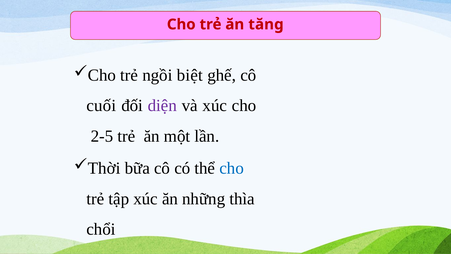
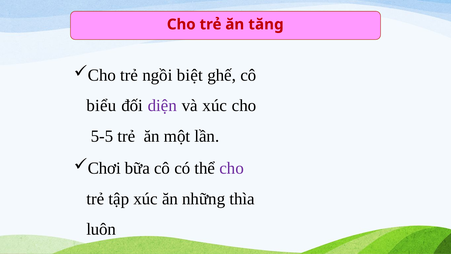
cuối: cuối -> biểu (101, 106)
2-5: 2-5 -> 5-5 (102, 136)
Thời: Thời -> Chơi (104, 168)
cho colour: blue -> purple (232, 168)
chổi: chổi -> luôn (101, 229)
